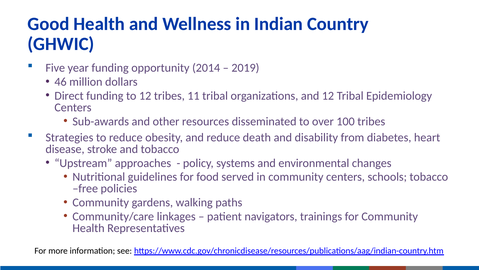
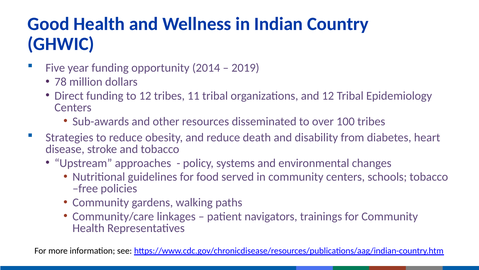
46: 46 -> 78 (61, 82)
